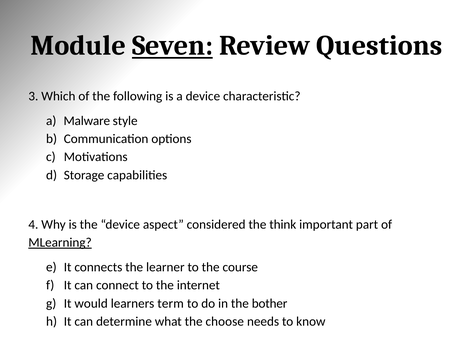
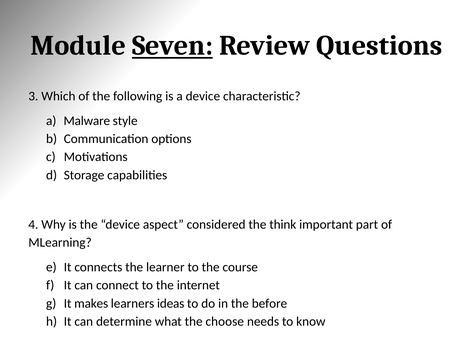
MLearning underline: present -> none (60, 243)
would: would -> makes (91, 304)
term: term -> ideas (171, 304)
bother: bother -> before (270, 304)
